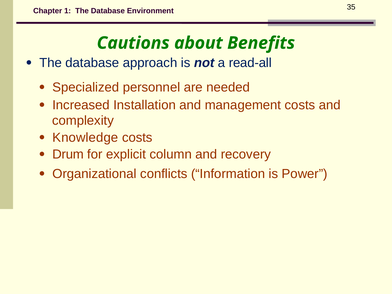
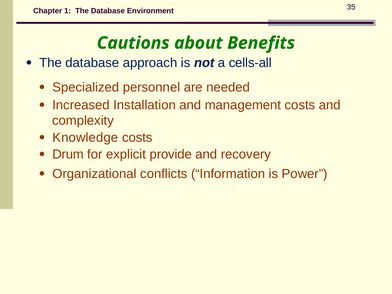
read-all: read-all -> cells-all (250, 63)
column: column -> provide (171, 154)
